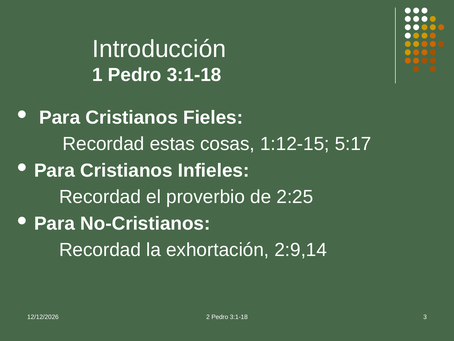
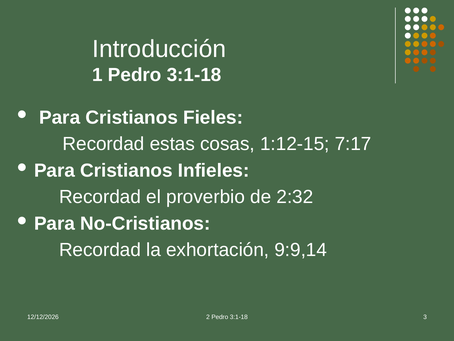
5:17: 5:17 -> 7:17 (353, 144)
2:25: 2:25 -> 2:32 (295, 197)
2:9,14: 2:9,14 -> 9:9,14 (301, 250)
